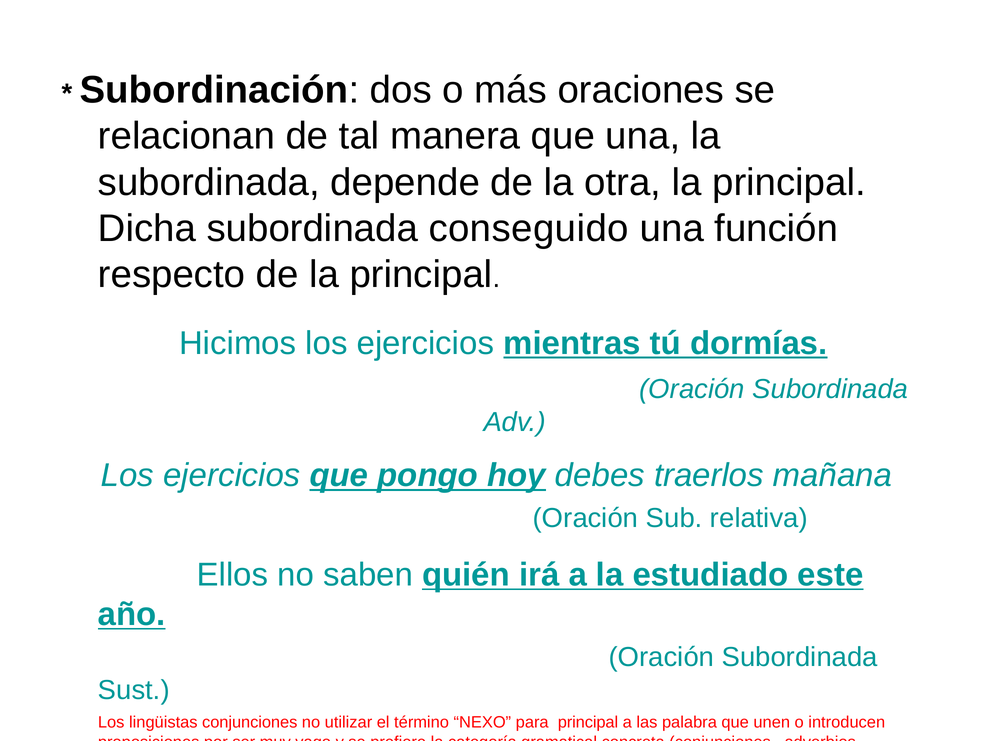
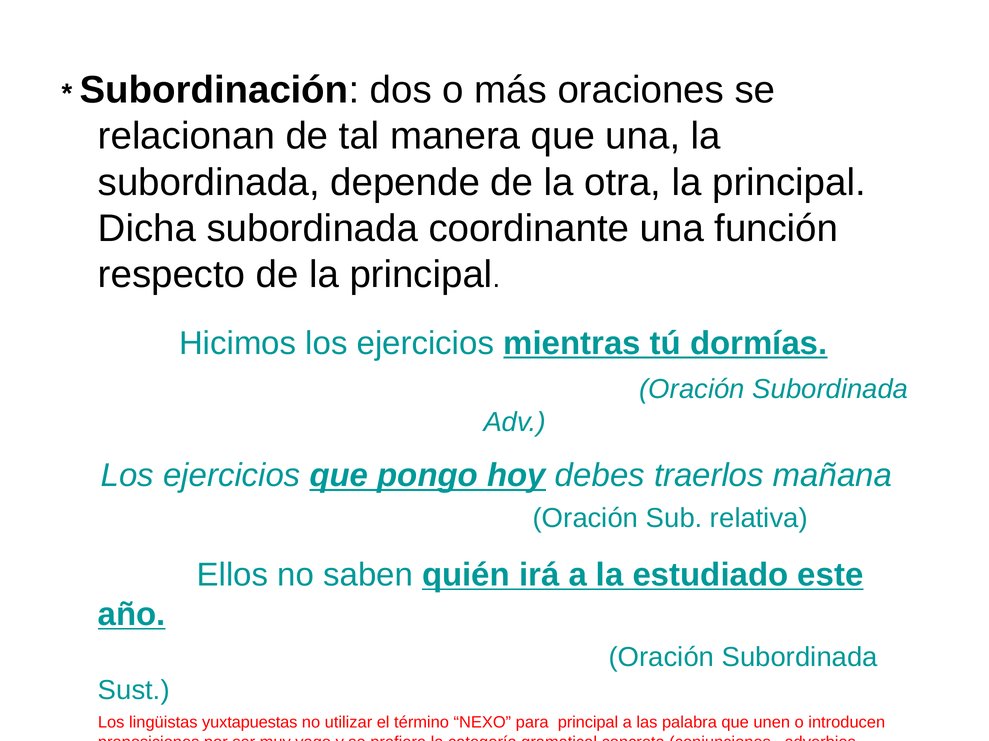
conseguido: conseguido -> coordinante (529, 229)
lingüistas conjunciones: conjunciones -> yuxtapuestas (250, 723)
